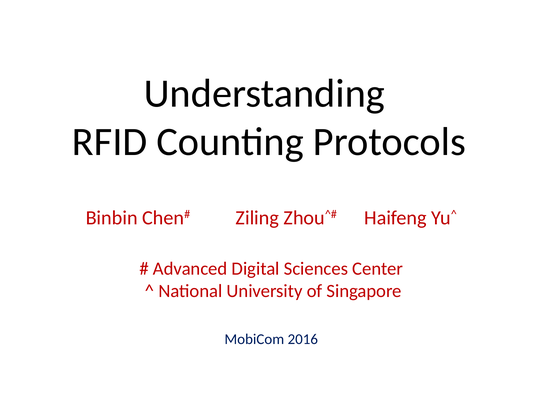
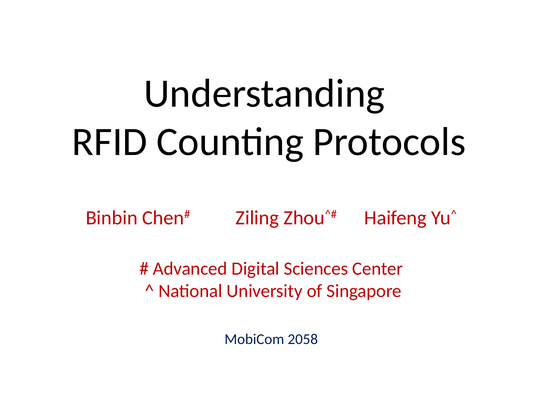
2016: 2016 -> 2058 (303, 340)
